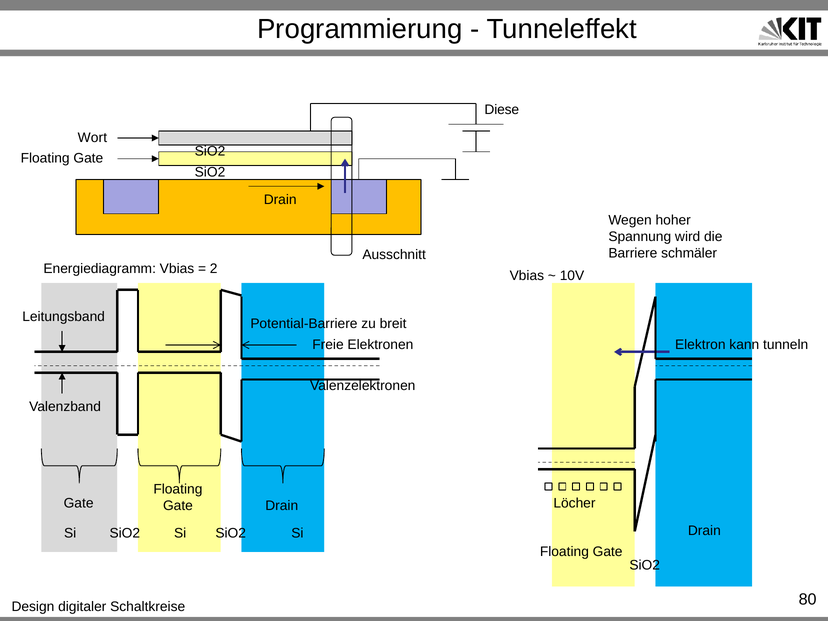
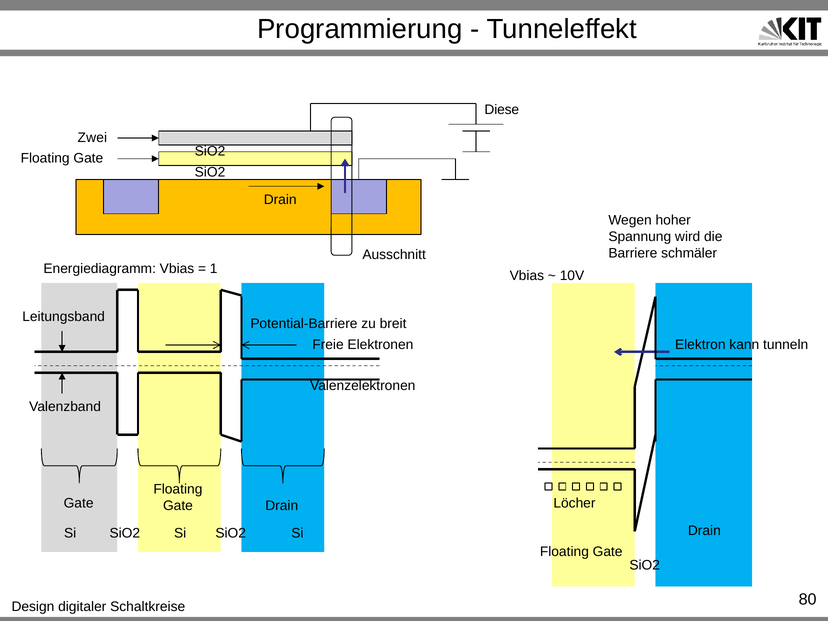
Wort: Wort -> Zwei (92, 137)
2: 2 -> 1 (214, 269)
